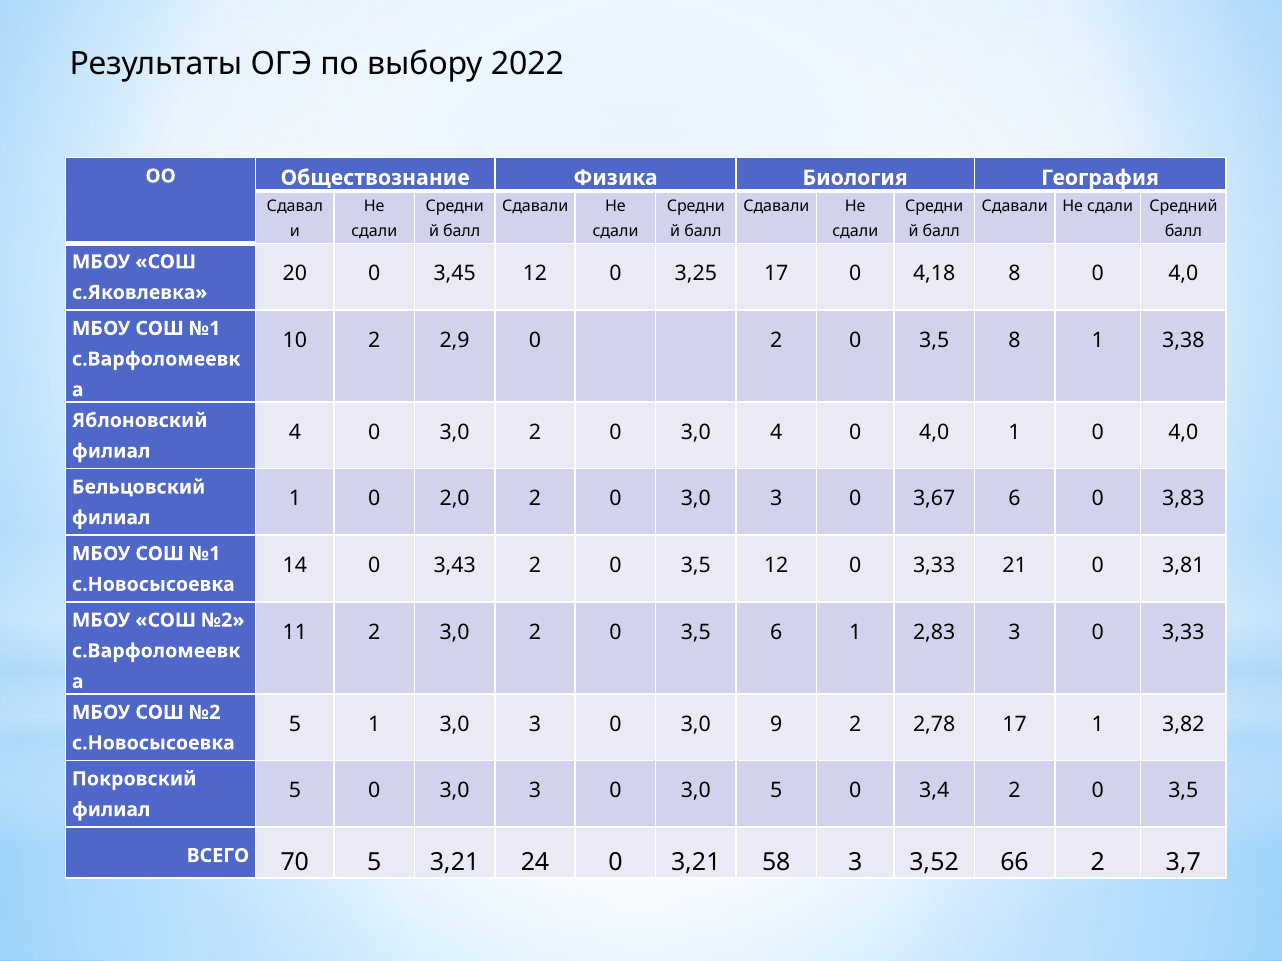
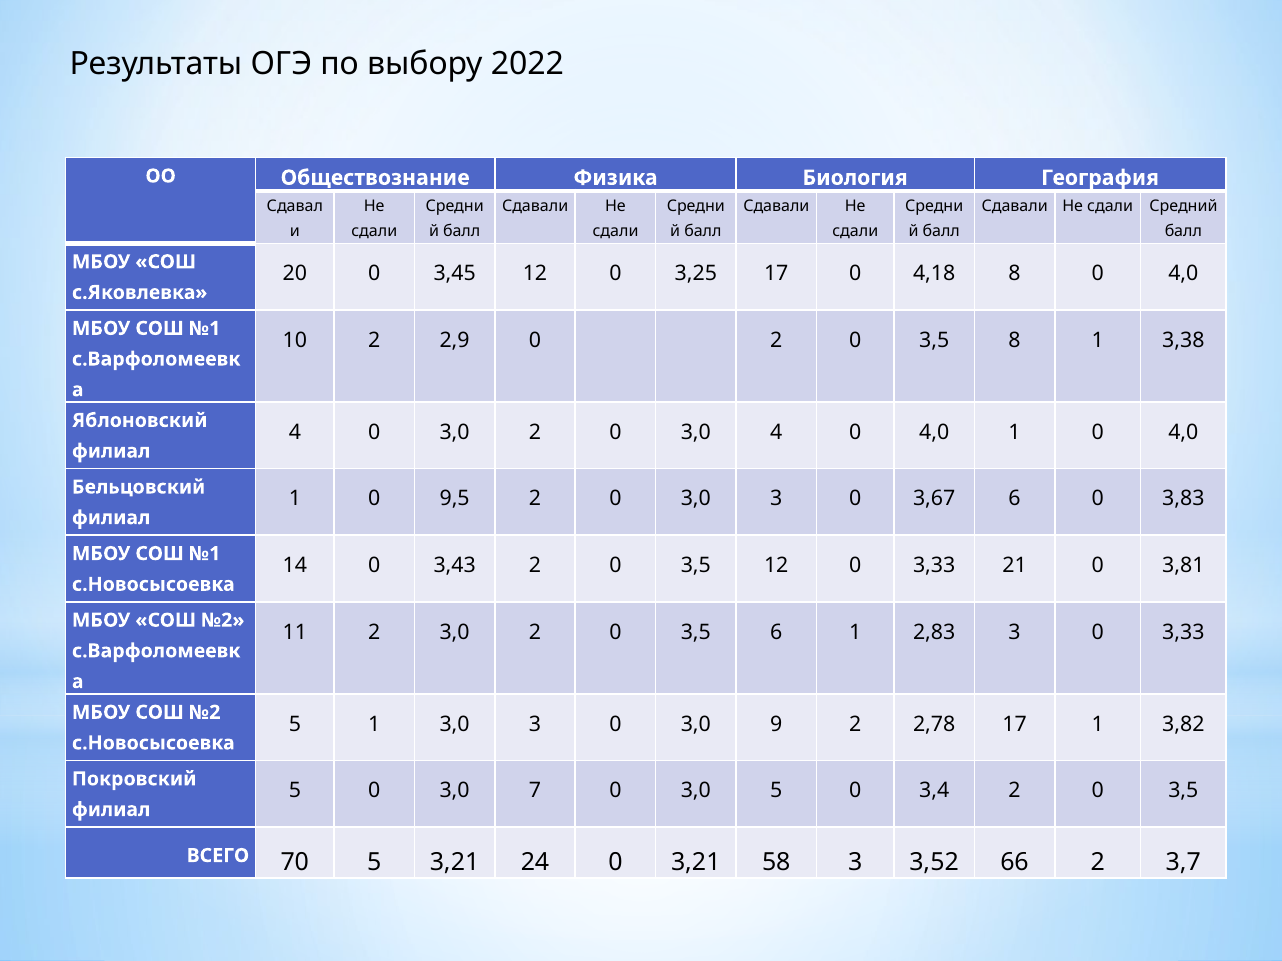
2,0: 2,0 -> 9,5 (455, 499)
5 0 3,0 3: 3 -> 7 (535, 791)
